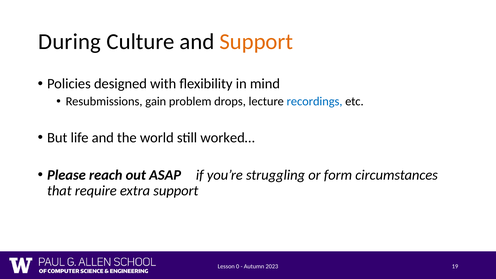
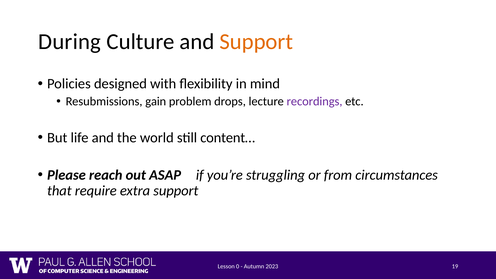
recordings colour: blue -> purple (315, 101)
worked…: worked… -> content… (228, 138)
form: form -> from (338, 175)
